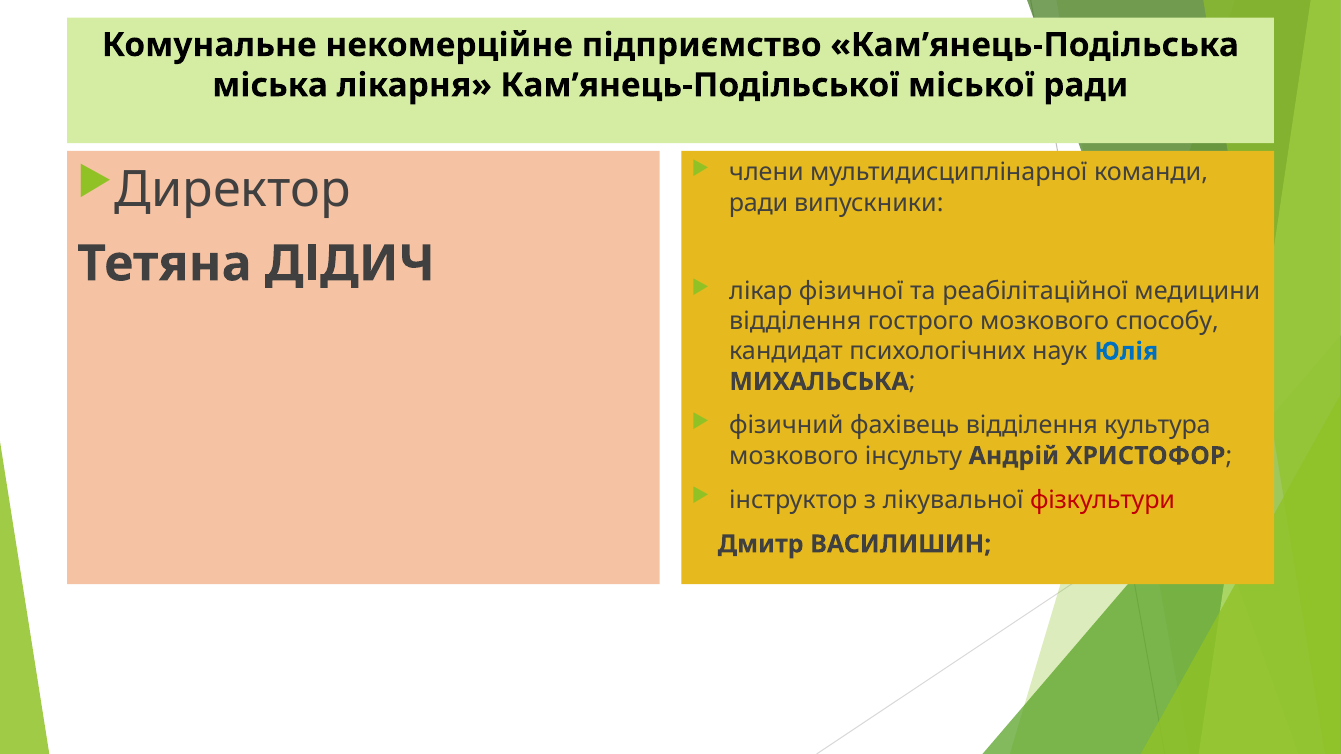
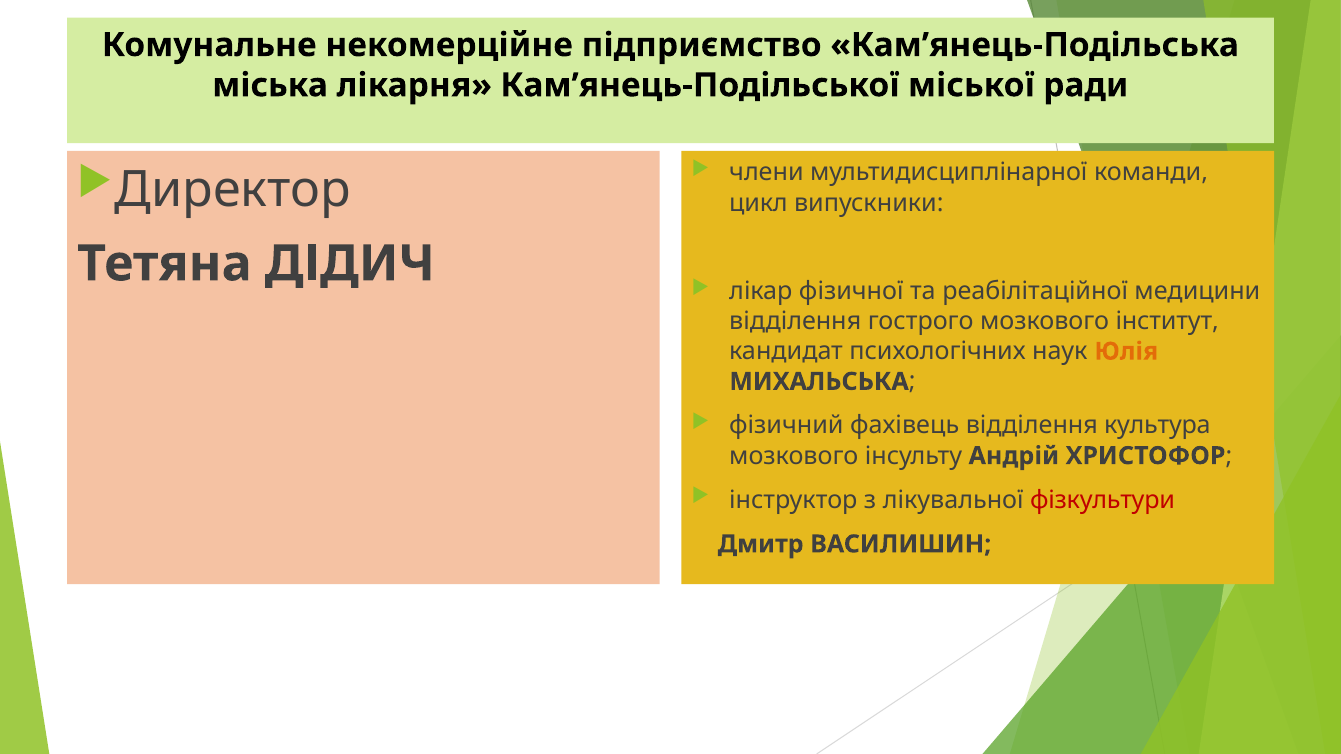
ради: ради -> цикл (758, 203)
способу: способу -> інститут (1167, 321)
Юлія colour: blue -> orange (1126, 352)
